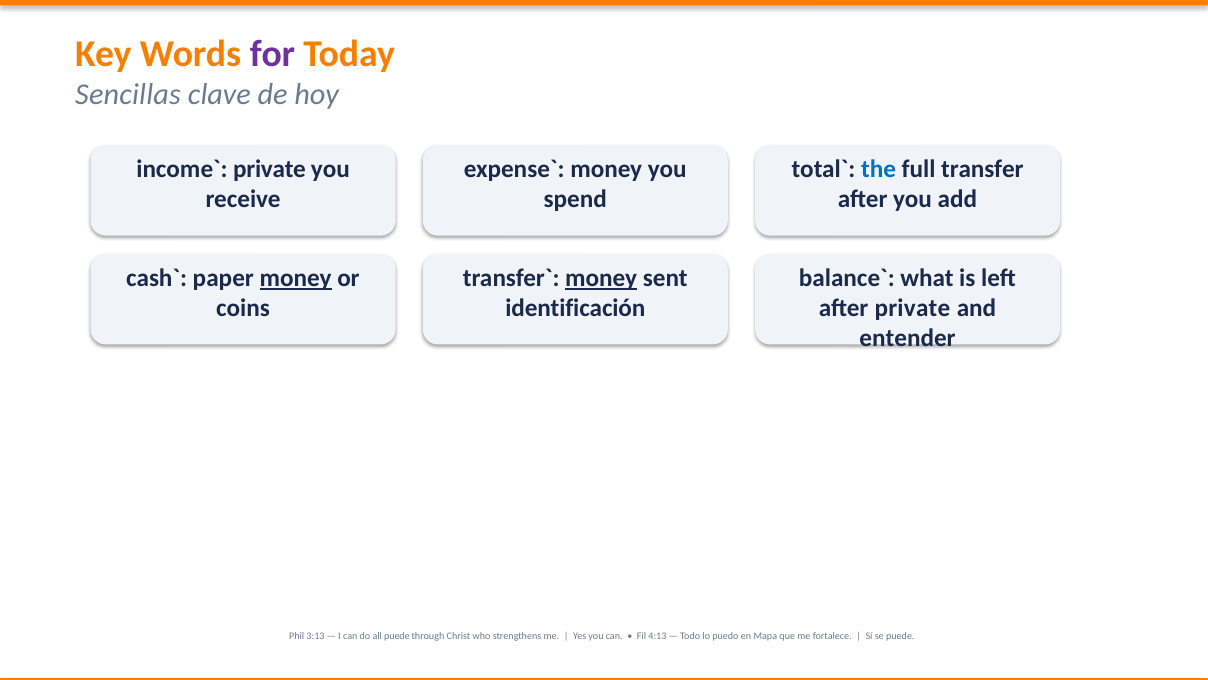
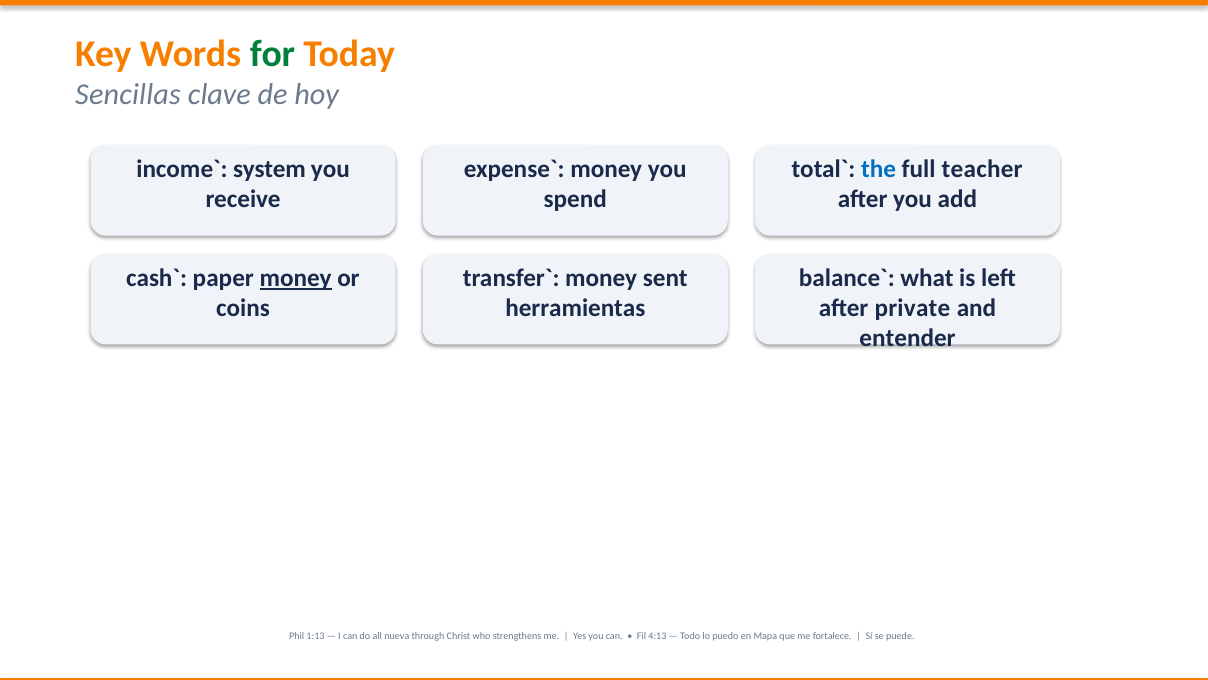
for colour: purple -> green (272, 54)
private: private -> system (269, 169)
transfer: transfer -> teacher (982, 169)
money underline: present -> none (601, 278)
identificación: identificación -> herramientas (575, 308)
3:13: 3:13 -> 1:13 (315, 635)
all puede: puede -> nueva (397, 635)
